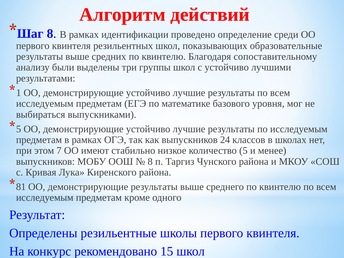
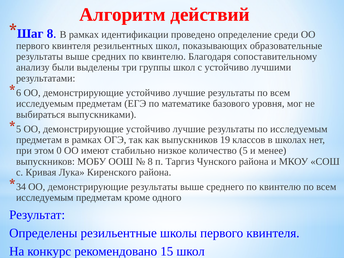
1: 1 -> 6 (19, 93)
24: 24 -> 19 (225, 140)
7: 7 -> 0 (59, 151)
81: 81 -> 34 (21, 187)
